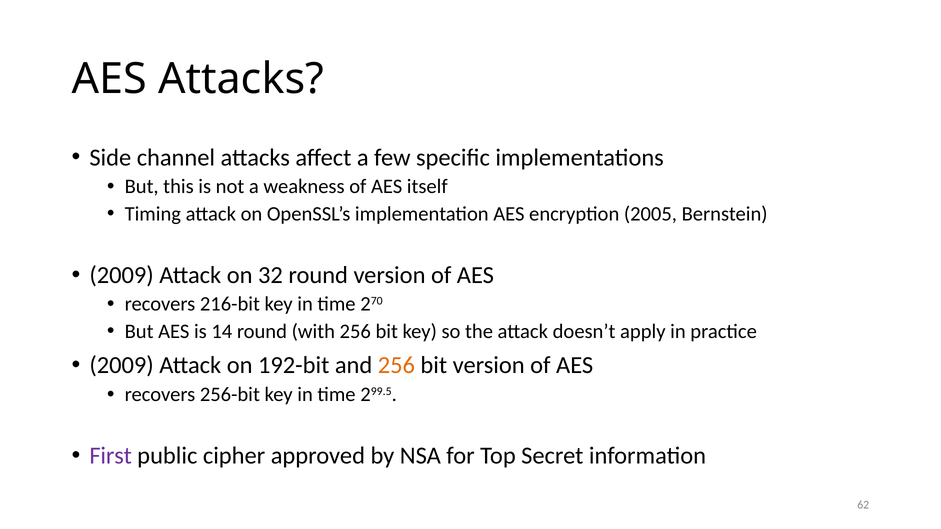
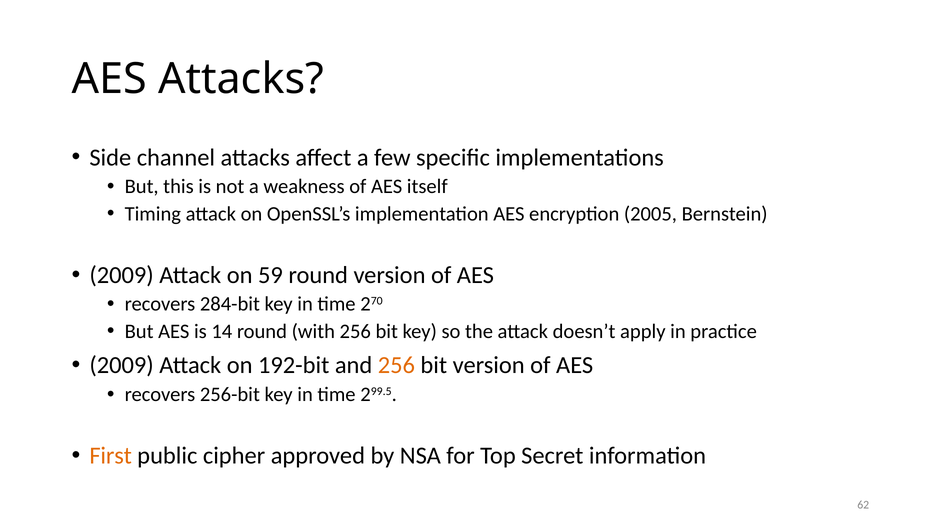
32: 32 -> 59 (270, 275)
216-bit: 216-bit -> 284-bit (230, 304)
First colour: purple -> orange (111, 456)
